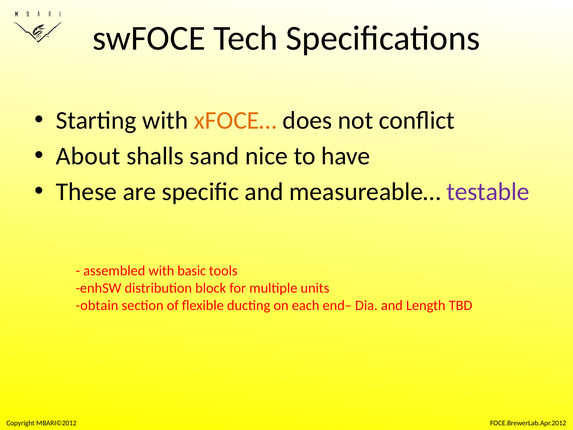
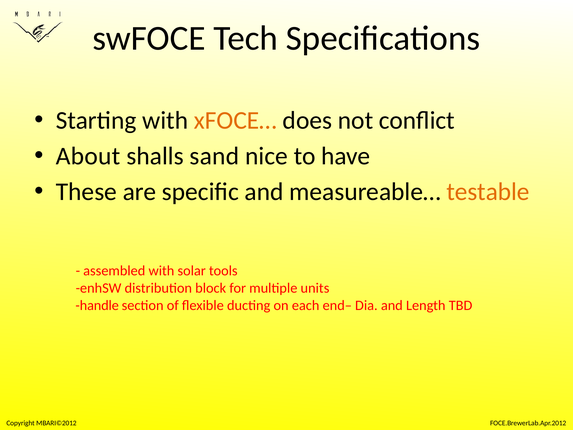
testable colour: purple -> orange (488, 192)
basic: basic -> solar (192, 271)
obtain: obtain -> handle (97, 305)
